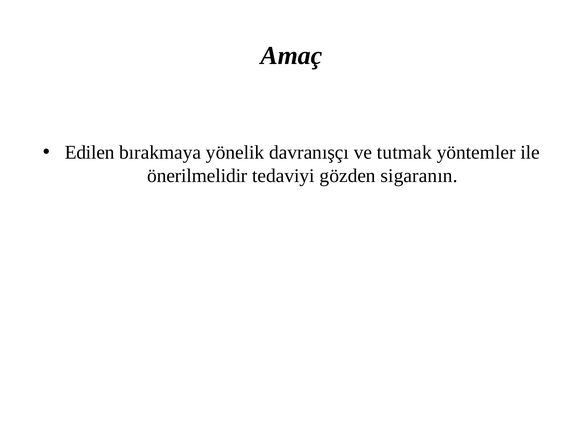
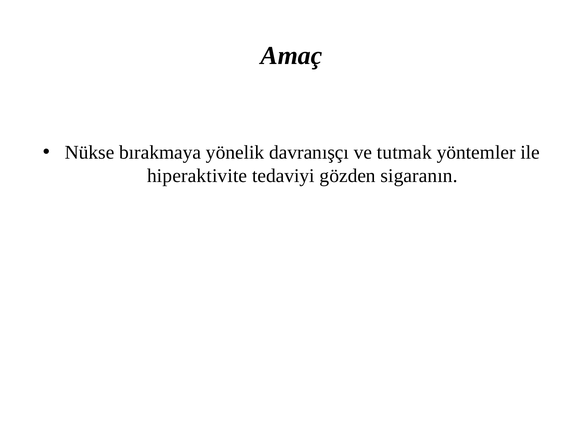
Edilen: Edilen -> Nükse (90, 153)
önerilmelidir: önerilmelidir -> hiperaktivite (197, 176)
